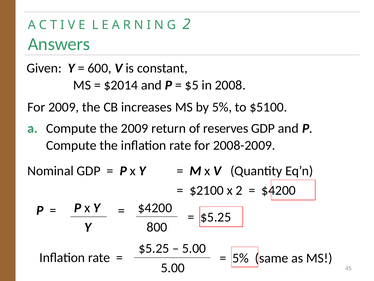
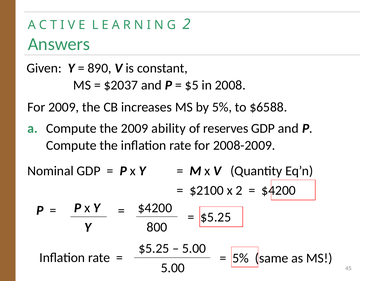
600: 600 -> 890 (100, 68)
$2014: $2014 -> $2037 (121, 85)
$5100: $5100 -> $6588 (268, 107)
return: return -> ability (169, 128)
